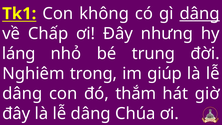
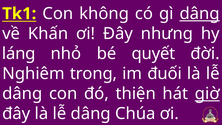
Chấp: Chấp -> Khấn (48, 34)
trung: trung -> quyết (153, 54)
giúp: giúp -> đuối (165, 74)
thắm: thắm -> thiện (136, 94)
giờ underline: none -> present (207, 94)
